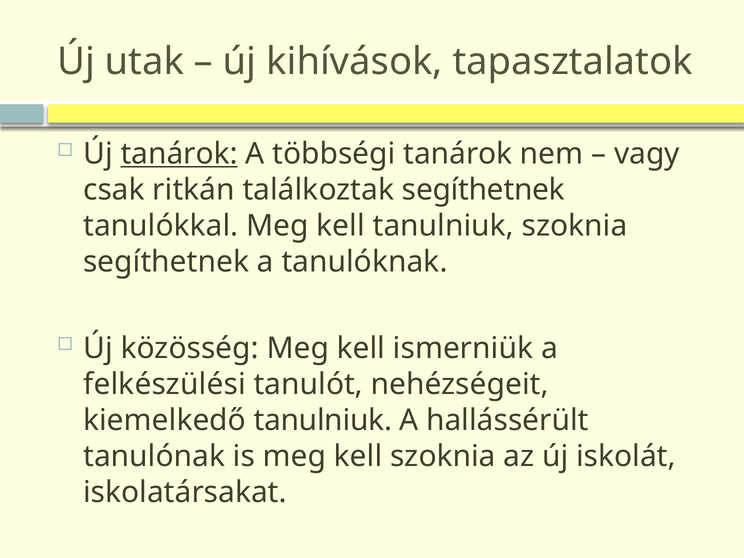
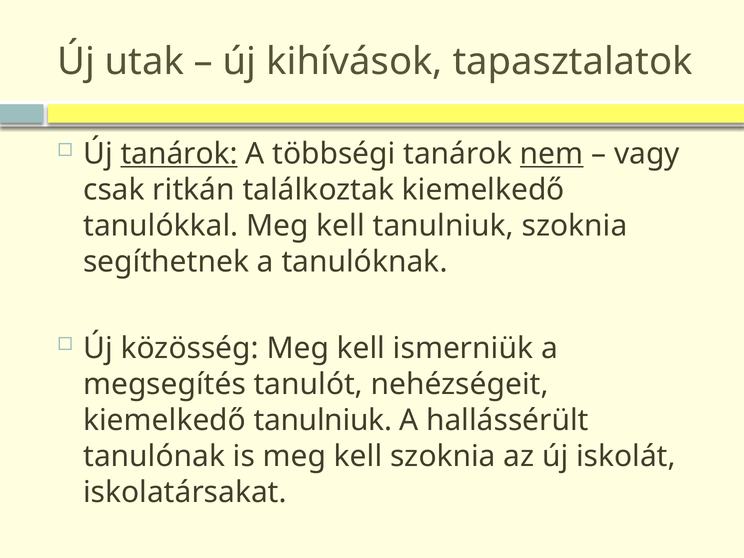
nem underline: none -> present (552, 154)
találkoztak segíthetnek: segíthetnek -> kiemelkedő (483, 190)
felkészülési: felkészülési -> megsegítés (165, 384)
